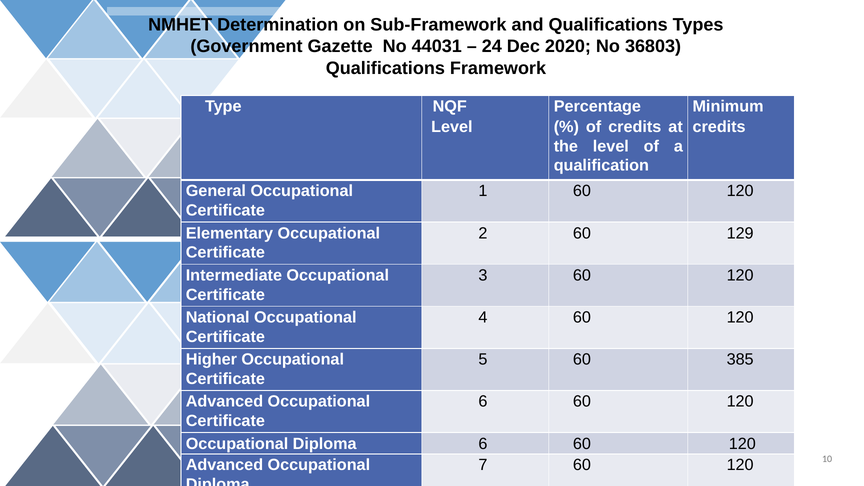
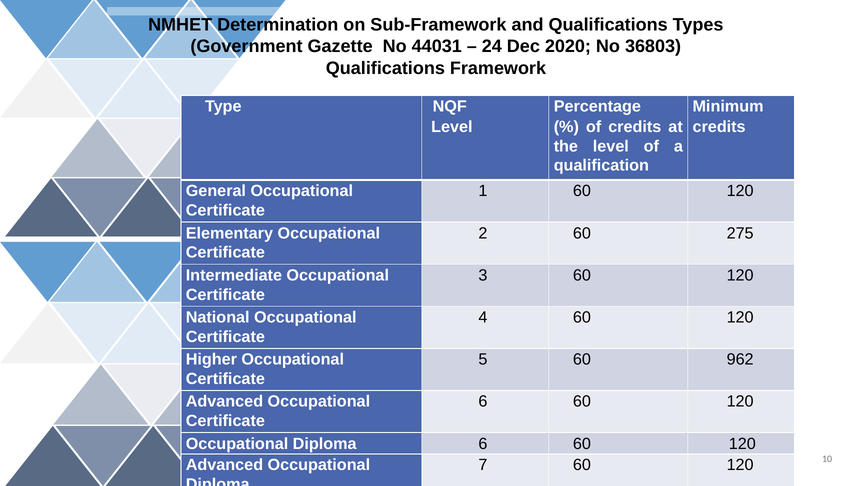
129: 129 -> 275 (740, 233)
385: 385 -> 962 (740, 359)
